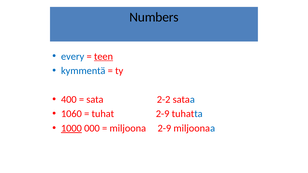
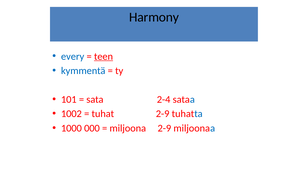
Numbers: Numbers -> Harmony (154, 17)
400: 400 -> 101 (69, 100)
2-2: 2-2 -> 2-4 (164, 100)
1060: 1060 -> 1002 (71, 114)
1000 underline: present -> none (71, 128)
